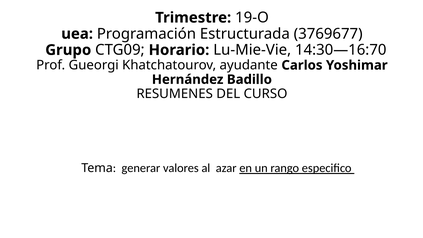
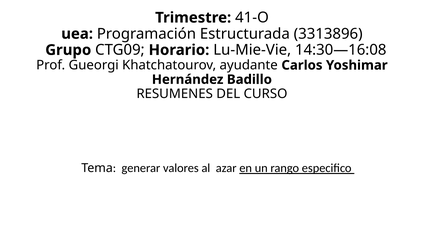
19-O: 19-O -> 41-O (252, 18)
3769677: 3769677 -> 3313896 (328, 34)
14:30—16:70: 14:30—16:70 -> 14:30—16:08 (341, 50)
